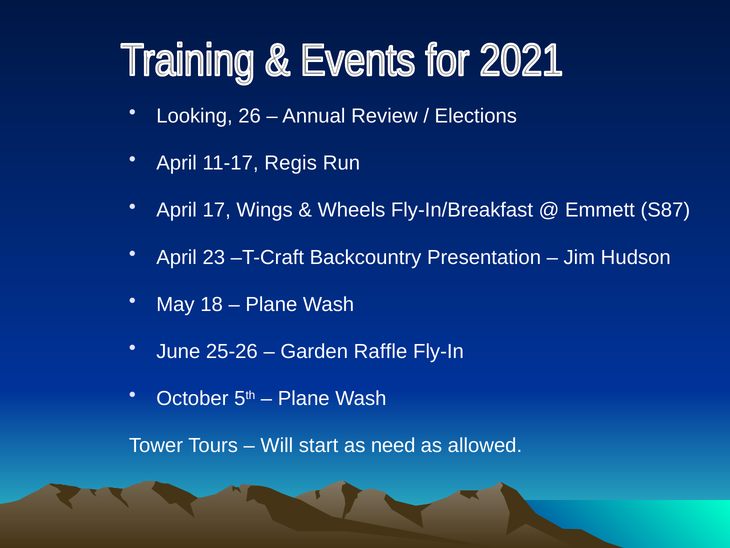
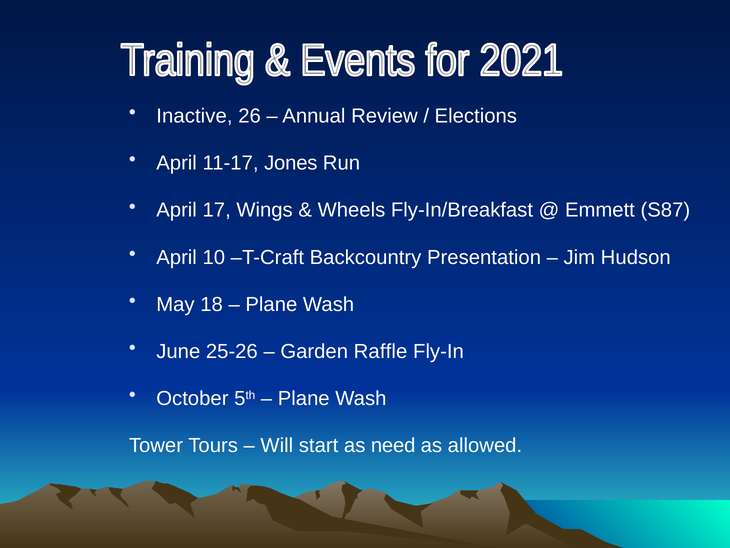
Looking: Looking -> Inactive (194, 116)
Regis: Regis -> Jones (291, 163)
23: 23 -> 10 (214, 257)
